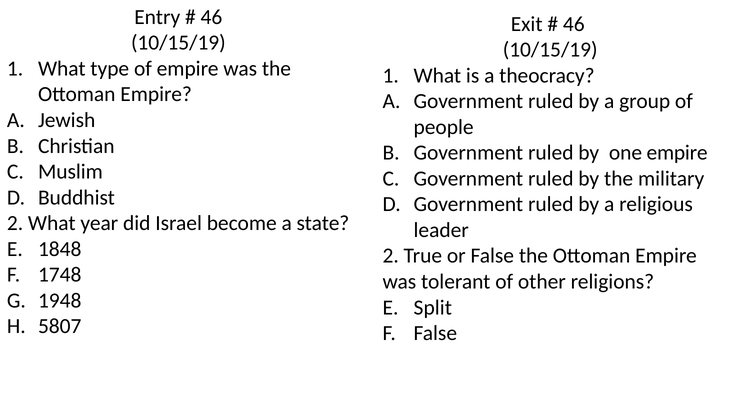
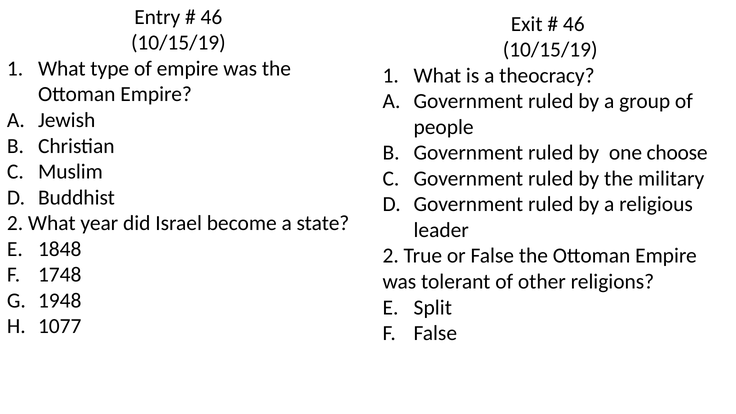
one empire: empire -> choose (677, 153)
5807: 5807 -> 1077 (60, 326)
